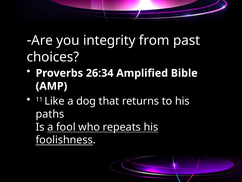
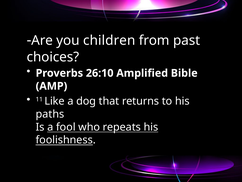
integrity: integrity -> children (109, 40)
26:34: 26:34 -> 26:10 (100, 73)
